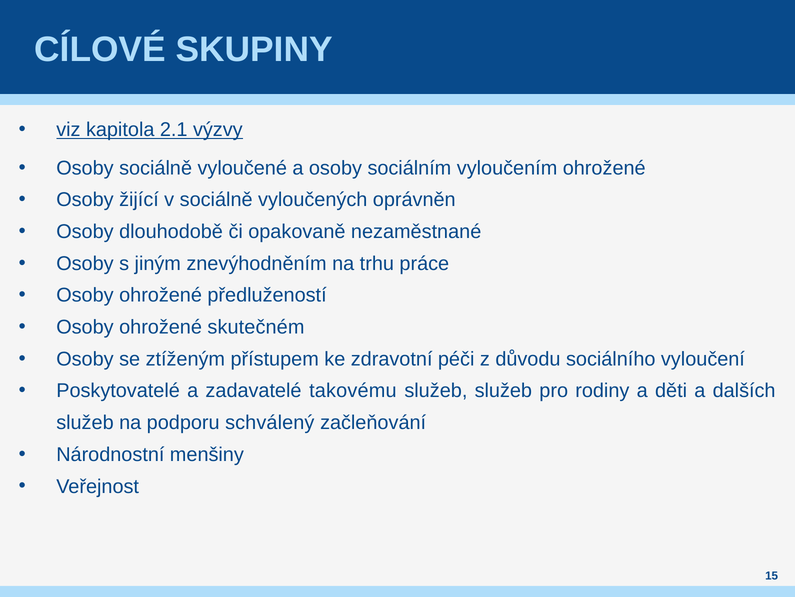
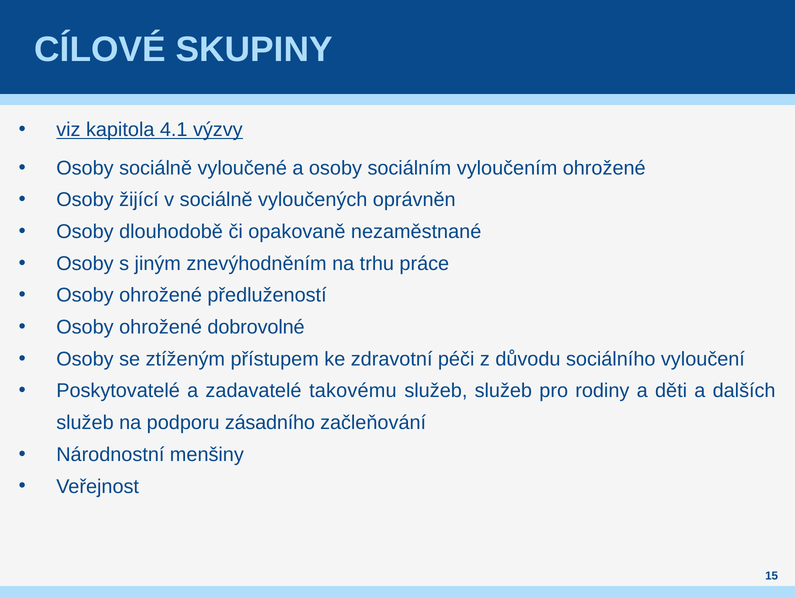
2.1: 2.1 -> 4.1 (174, 129)
skutečném: skutečném -> dobrovolné (256, 327)
schválený: schválený -> zásadního (270, 422)
